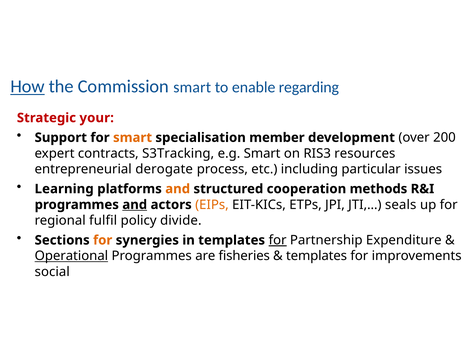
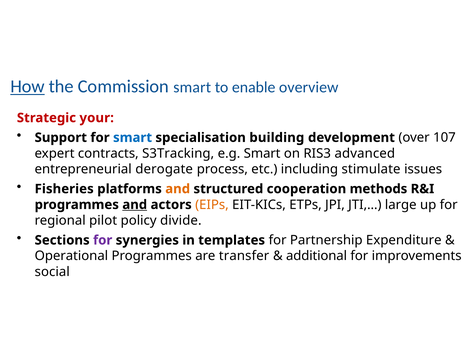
regarding: regarding -> overview (309, 88)
smart colour: orange -> blue (133, 138)
member: member -> building (277, 138)
200: 200 -> 107 (444, 138)
resources: resources -> advanced (365, 154)
particular: particular -> stimulate (371, 169)
Learning: Learning -> Fisheries (64, 189)
seals: seals -> large (401, 205)
fulfil: fulfil -> pilot (103, 221)
for colour: orange -> purple (103, 241)
for underline: present -> none (278, 241)
Operational underline: present -> none (71, 256)
fisheries: fisheries -> transfer (244, 256)
templates: templates -> additional (317, 256)
